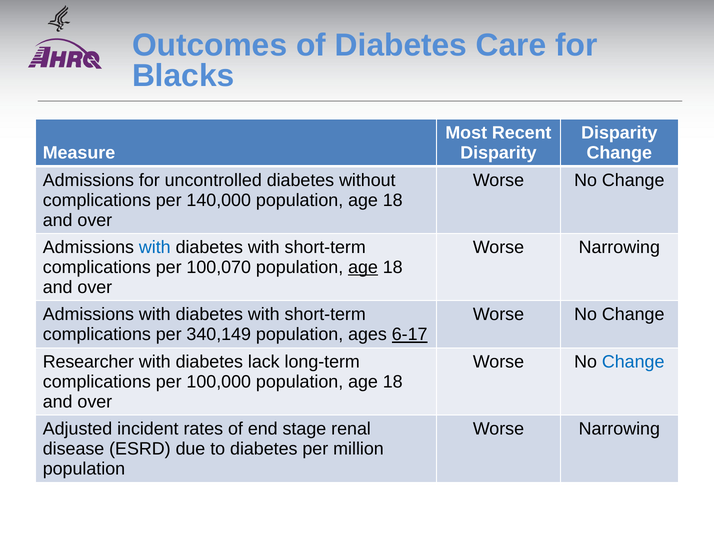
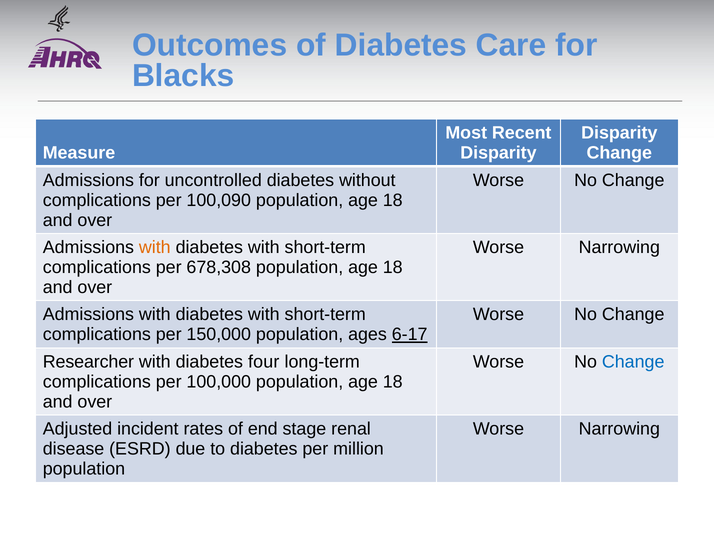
140,000: 140,000 -> 100,090 (219, 200)
with colour: blue -> orange (155, 247)
100,070: 100,070 -> 678,308 (219, 267)
age underline: present -> none (363, 267)
340,149: 340,149 -> 150,000 (219, 334)
lack: lack -> four (264, 361)
